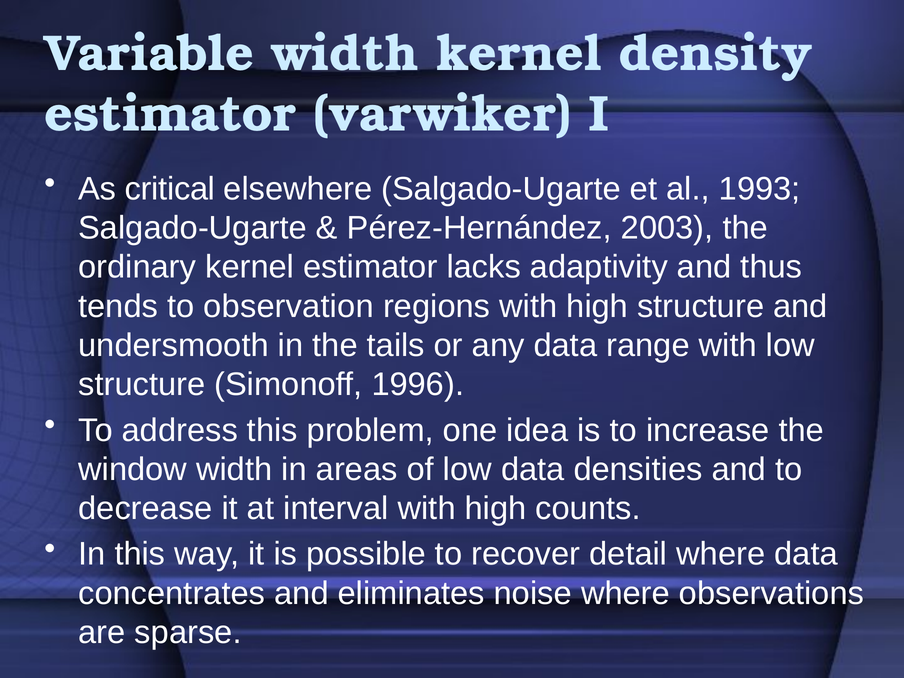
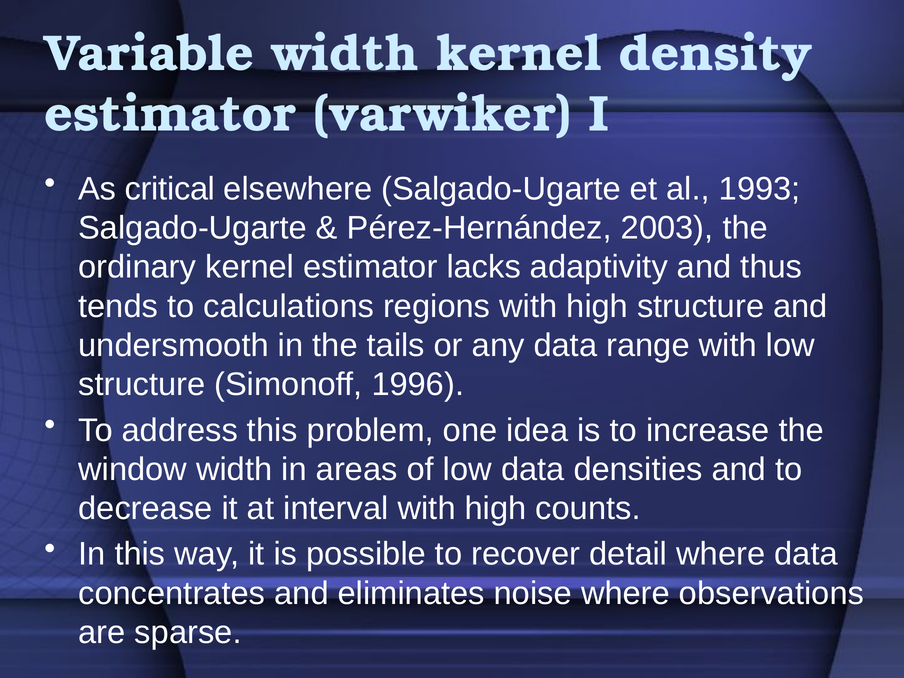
observation: observation -> calculations (289, 306)
